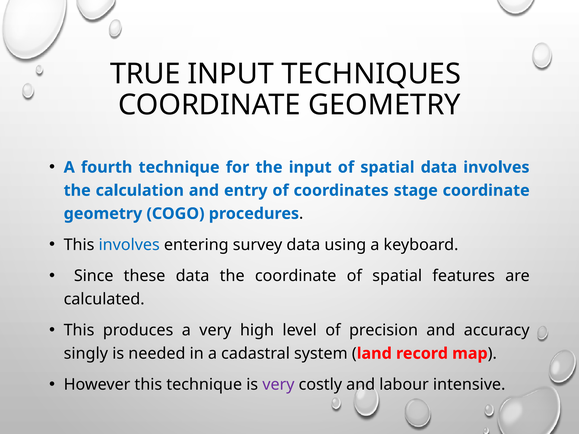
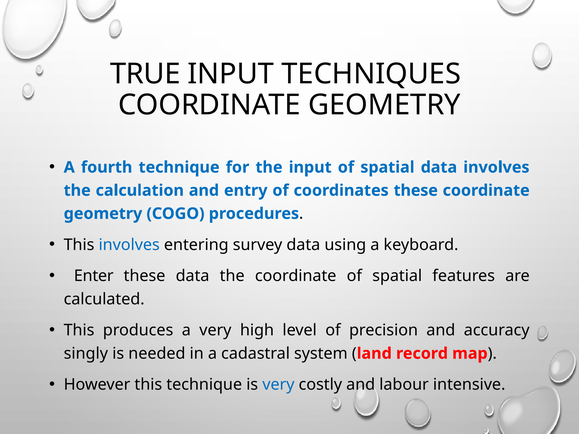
coordinates stage: stage -> these (416, 191)
Since: Since -> Enter (94, 276)
very colour: purple -> blue (278, 385)
